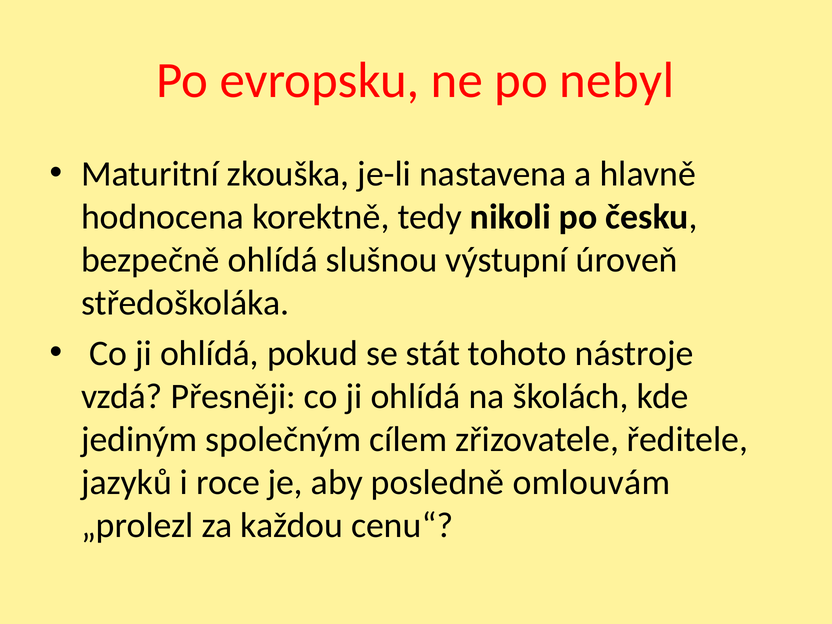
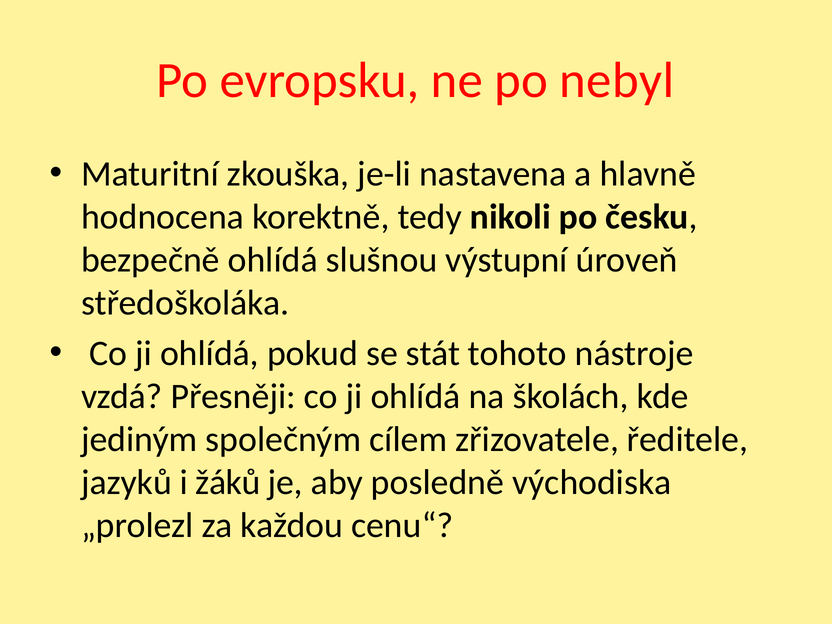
roce: roce -> žáků (228, 482)
omlouvám: omlouvám -> východiska (592, 482)
